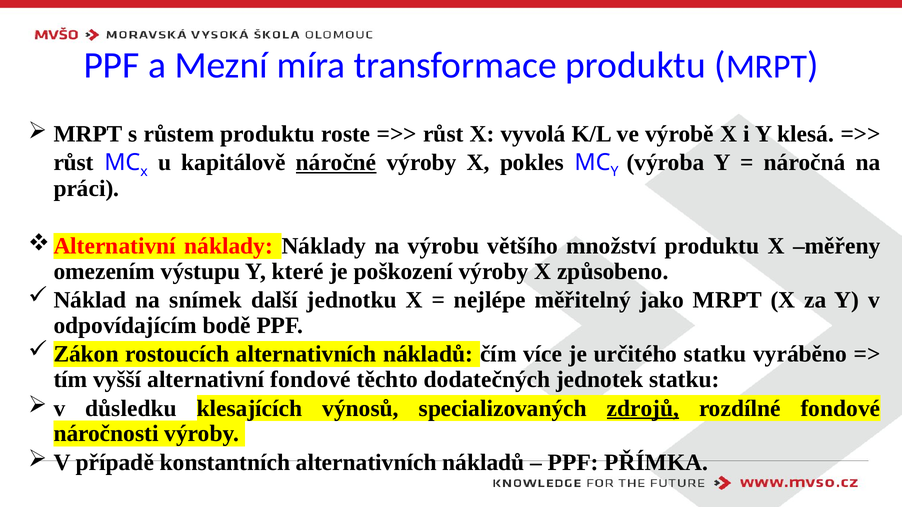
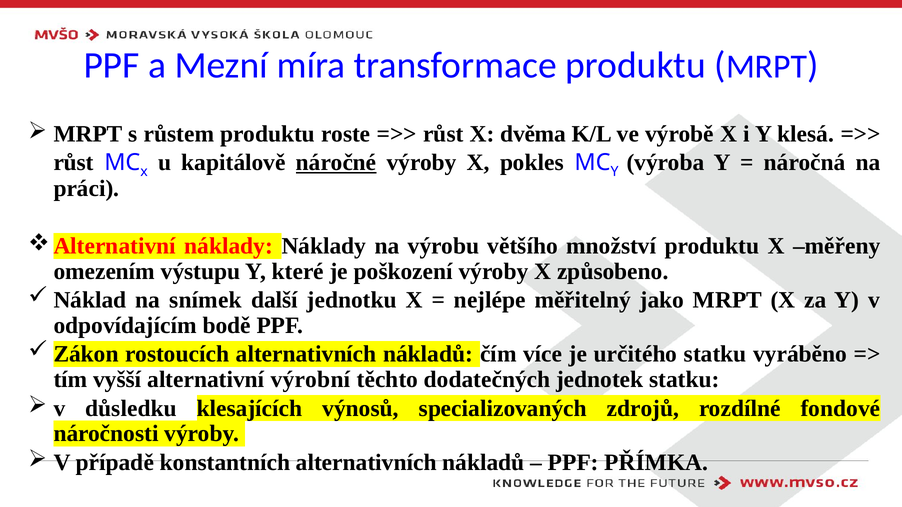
vyvolá: vyvolá -> dvěma (533, 134)
alternativní fondové: fondové -> výrobní (311, 380)
zdrojů underline: present -> none (643, 409)
